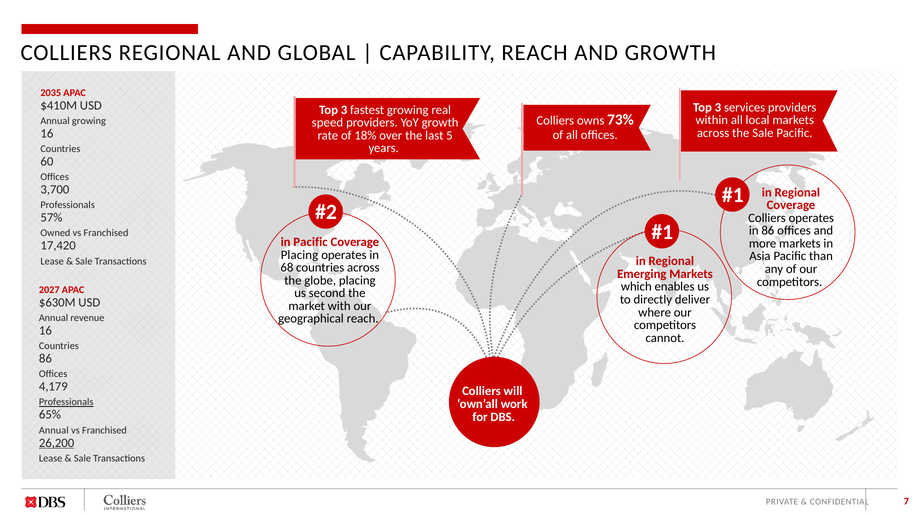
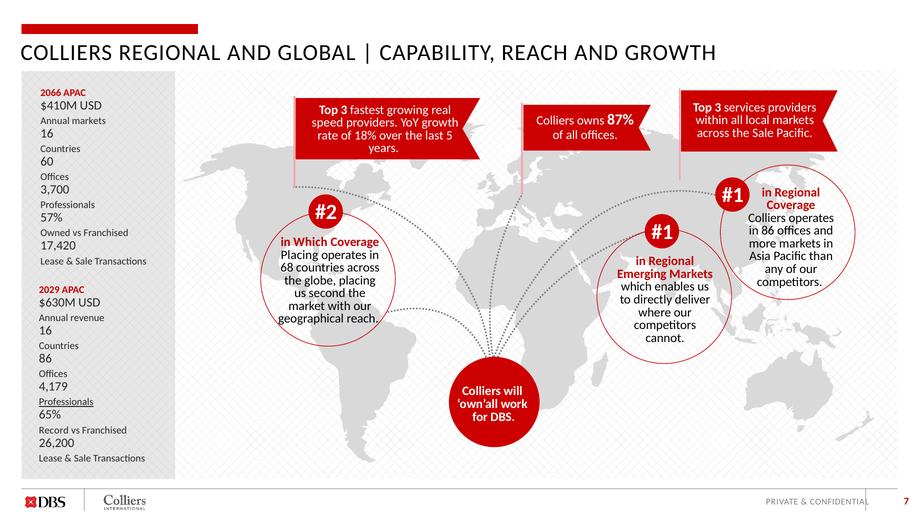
2035: 2035 -> 2066 (51, 93)
73%: 73% -> 87% (621, 120)
Annual growing: growing -> markets (89, 121)
in Pacific: Pacific -> Which (310, 242)
2027: 2027 -> 2029 (49, 290)
Annual: Annual -> Record (54, 430)
26,200 underline: present -> none (57, 443)
